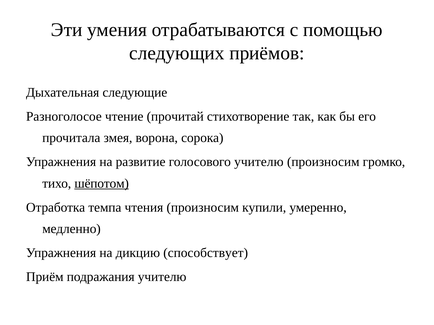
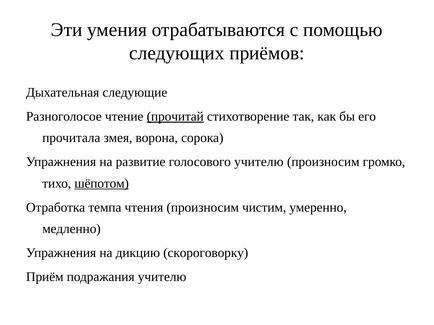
прочитай underline: none -> present (175, 117)
купили: купили -> чистим (264, 208)
способствует: способствует -> скороговорку (206, 253)
